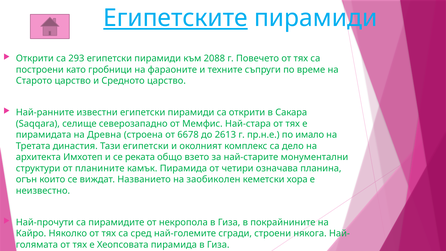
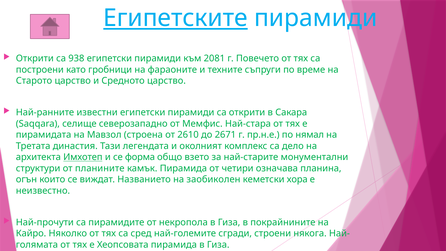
293: 293 -> 938 (76, 58)
2088: 2088 -> 2081 (214, 58)
Древна: Древна -> Мавзол (104, 135)
6678: 6678 -> 2610 (188, 135)
2613: 2613 -> 2671 (225, 135)
имало: имало -> нямал (310, 135)
Тази египетски: египетски -> легендата (146, 146)
Имхотеп underline: none -> present (83, 157)
реката: реката -> форма (140, 157)
